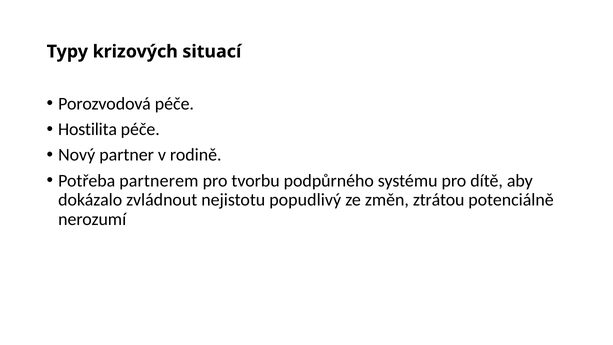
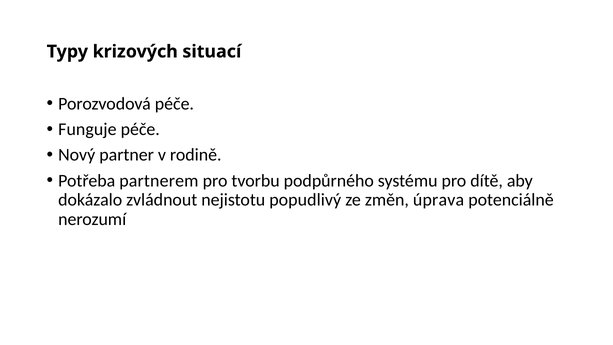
Hostilita: Hostilita -> Funguje (87, 129)
ztrátou: ztrátou -> úprava (439, 200)
